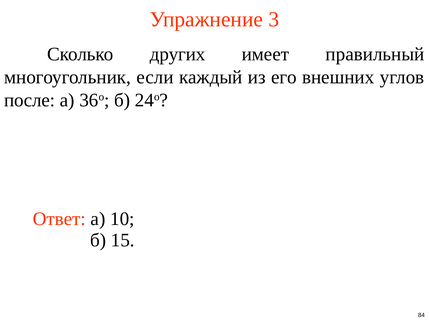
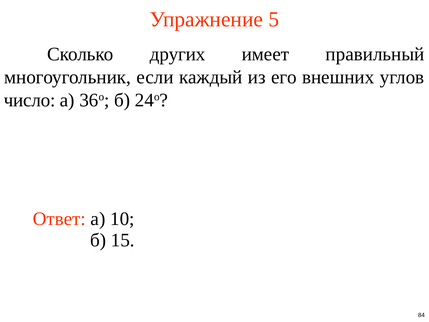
3: 3 -> 5 (274, 19)
после: после -> число (30, 100)
